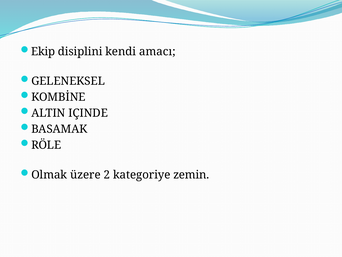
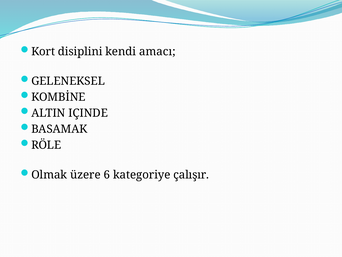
Ekip: Ekip -> Kort (43, 51)
2: 2 -> 6 (107, 174)
zemin: zemin -> çalışır (191, 174)
